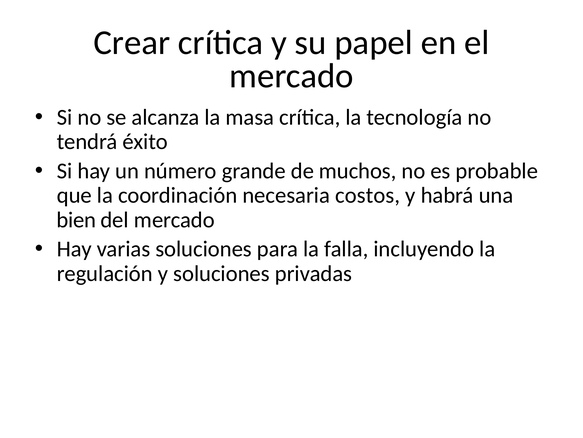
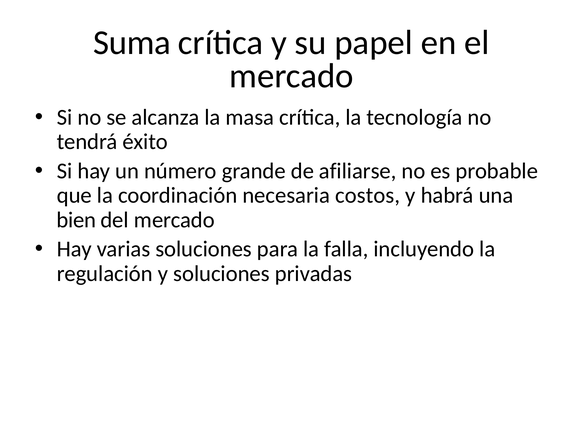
Crear: Crear -> Suma (132, 42)
muchos: muchos -> afiliarse (358, 171)
